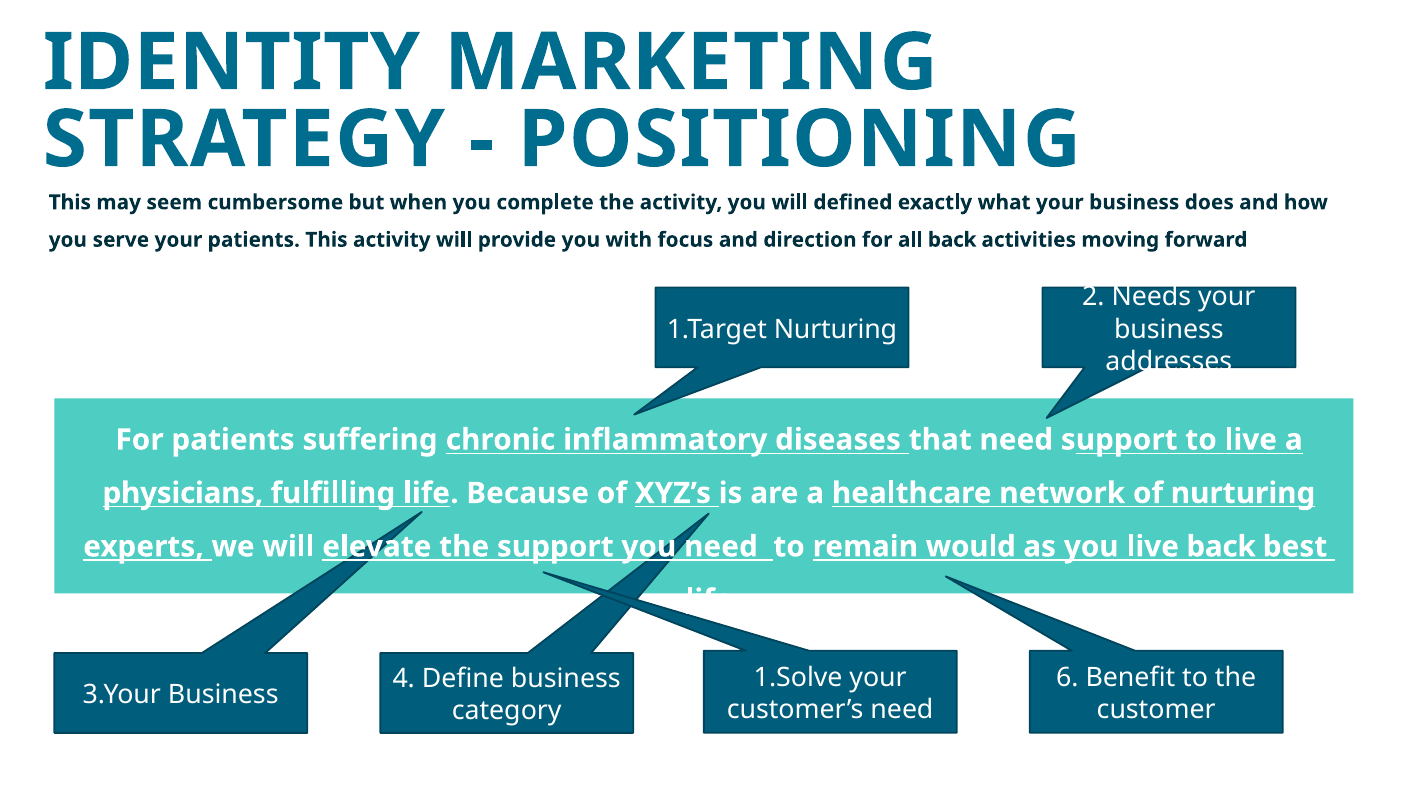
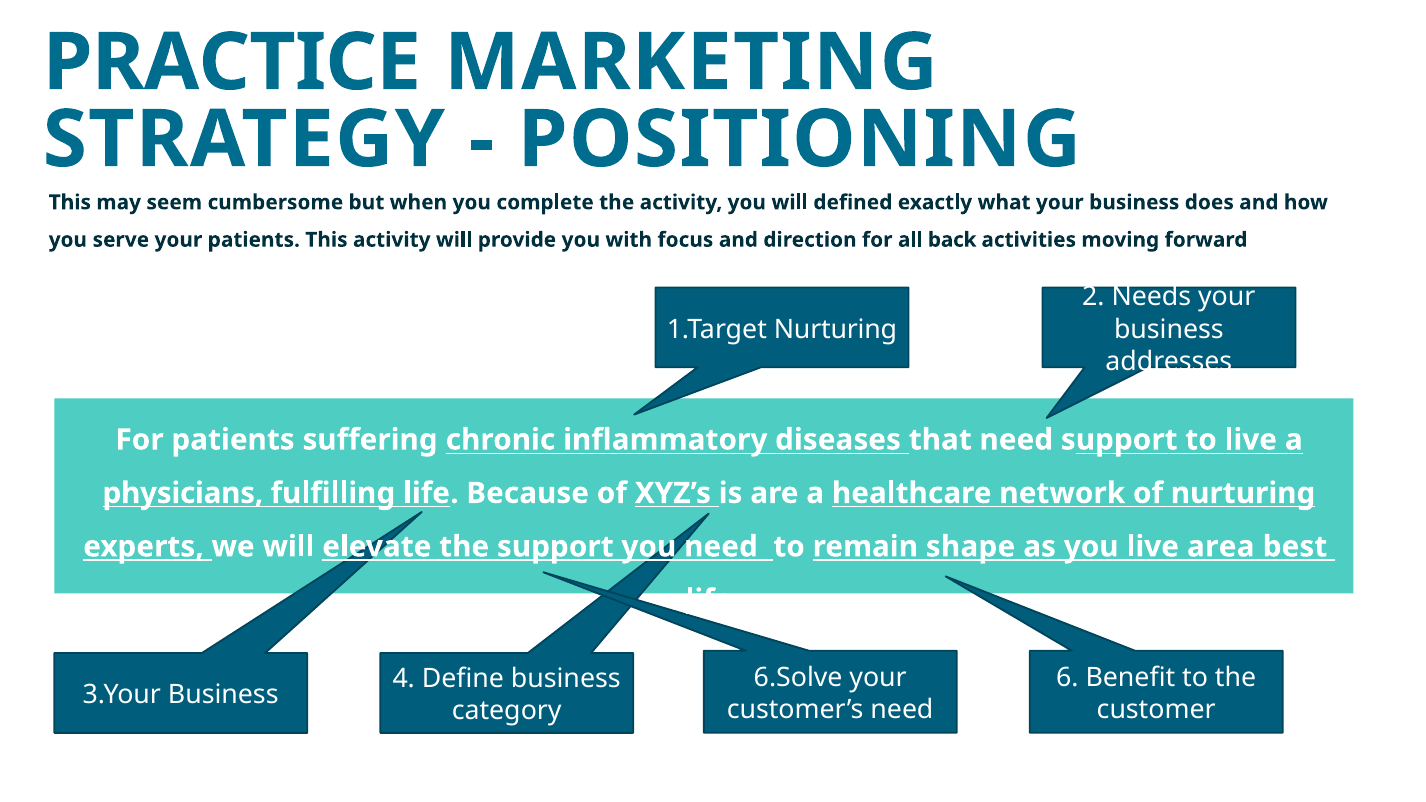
IDENTITY: IDENTITY -> PRACTICE (232, 63)
would: would -> shape (971, 547)
live back: back -> area (1221, 547)
1.Solve: 1.Solve -> 6.Solve (798, 678)
